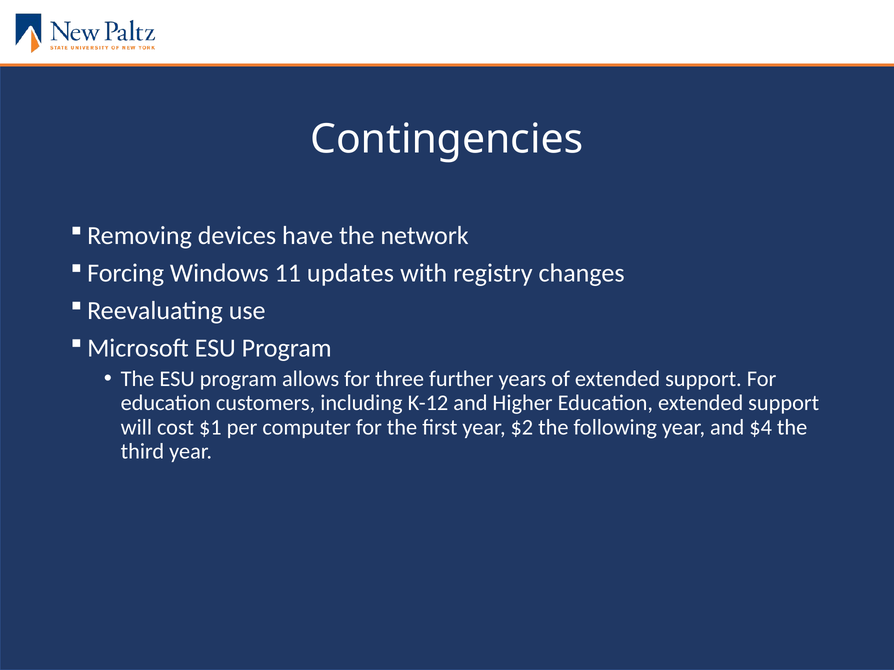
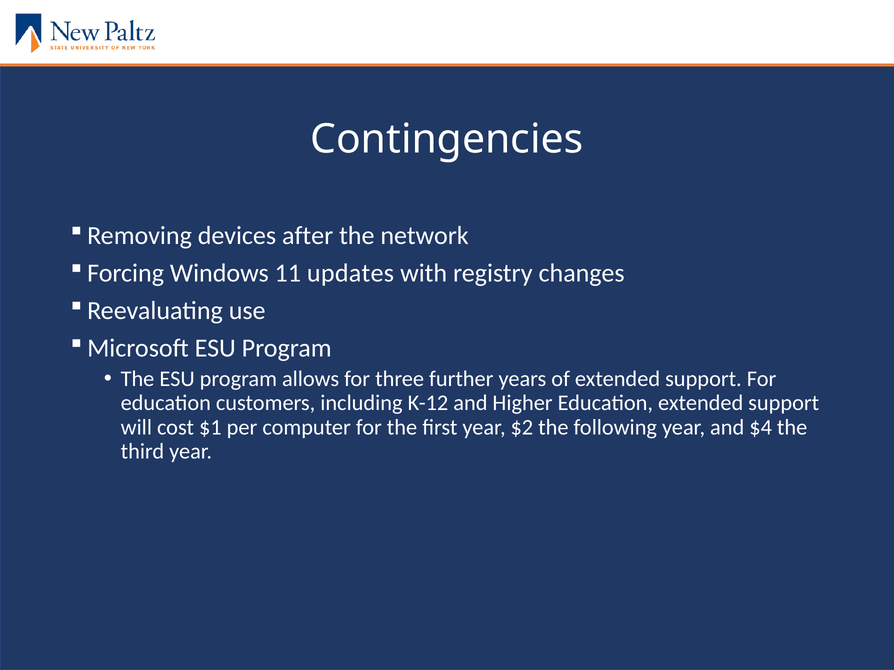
have: have -> after (308, 236)
